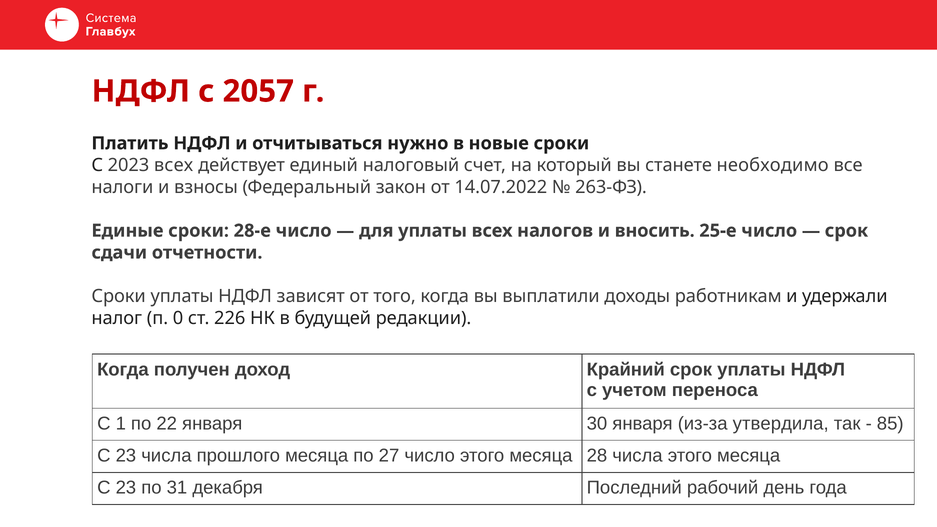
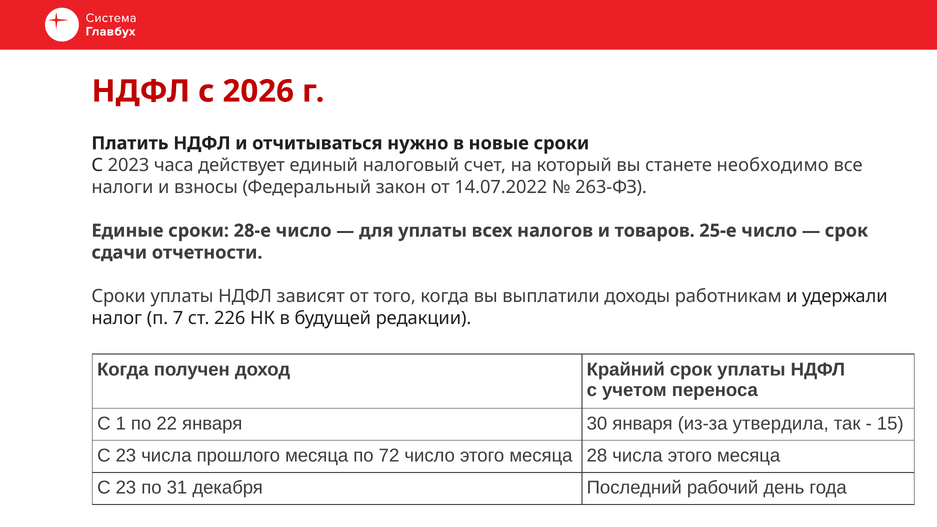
2057: 2057 -> 2026 (258, 91)
2023 всех: всех -> часа (174, 165)
вносить: вносить -> товаров (655, 231)
0: 0 -> 7 (178, 318)
85: 85 -> 15 (890, 424)
27: 27 -> 72 (389, 456)
